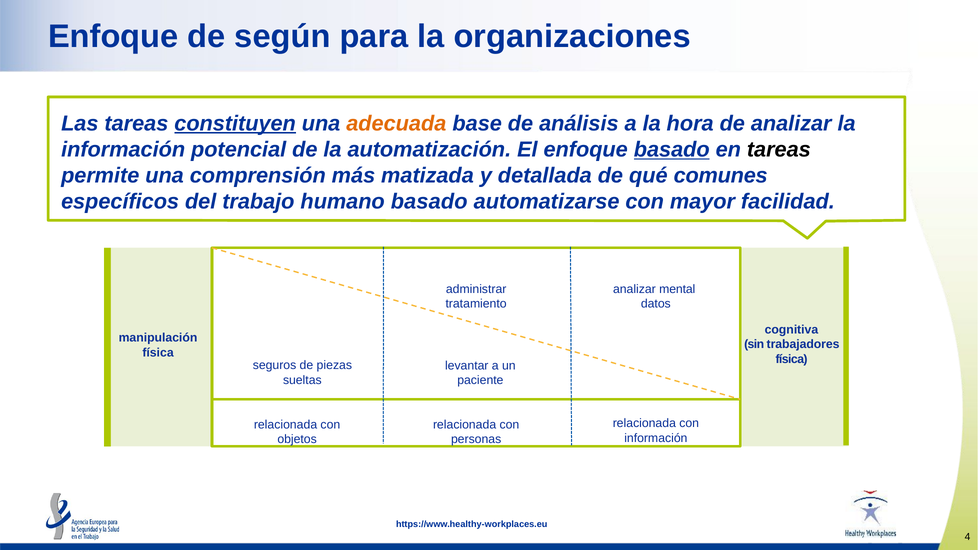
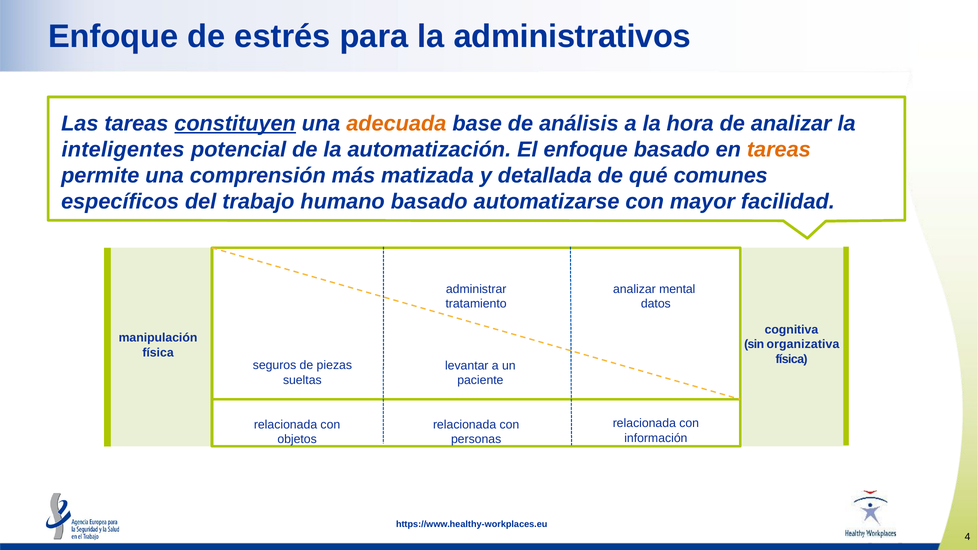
según: según -> estrés (282, 36)
organizaciones: organizaciones -> administrativos (572, 36)
información: información -> inteligentes (123, 150)
basado underline: present -> none (672, 150)
tareas colour: black -> orange (779, 150)
trabajadores: trabajadores -> organizativa (803, 344)
